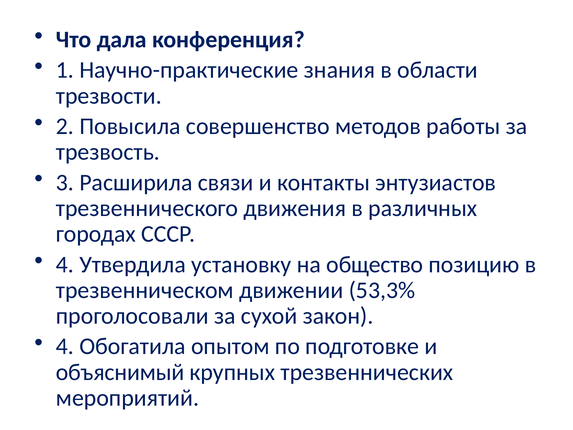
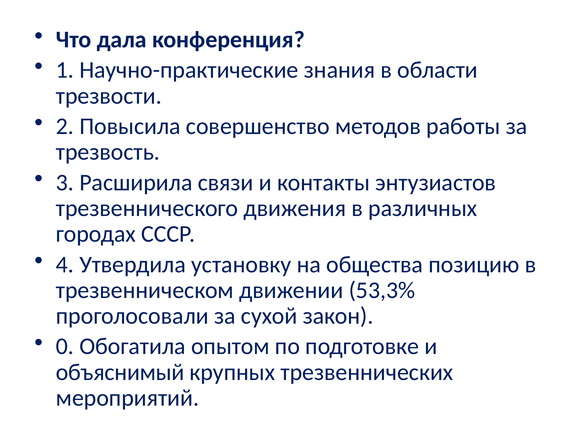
общество: общество -> общества (375, 264)
4: 4 -> 0 (65, 346)
